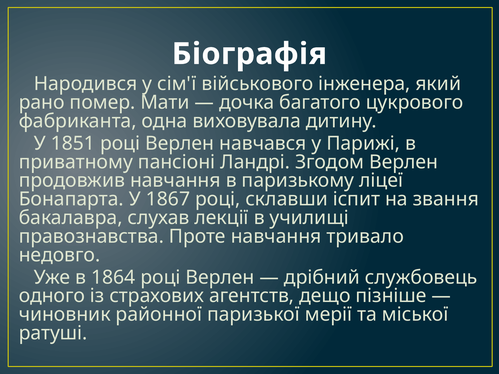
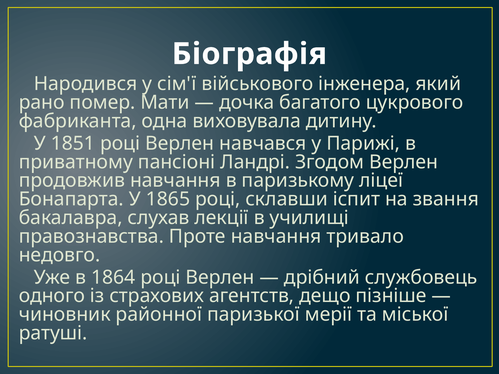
1867: 1867 -> 1865 (168, 199)
